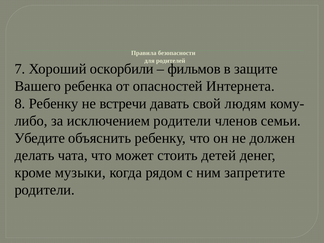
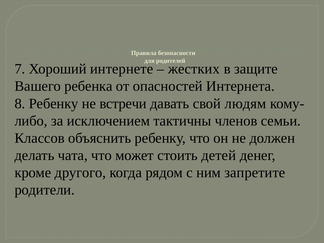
оскорбили: оскорбили -> интернете (122, 69)
фильмов: фильмов -> жестких (194, 69)
исключением родители: родители -> тактичны (182, 121)
Убедите: Убедите -> Классов (40, 138)
музыки: музыки -> другого (80, 173)
